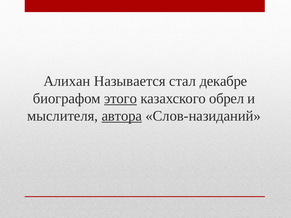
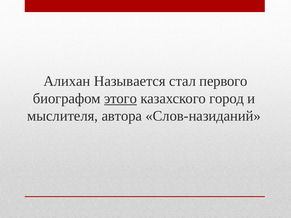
декабре: декабре -> первого (223, 81)
обрел: обрел -> город (227, 99)
автора underline: present -> none (122, 116)
